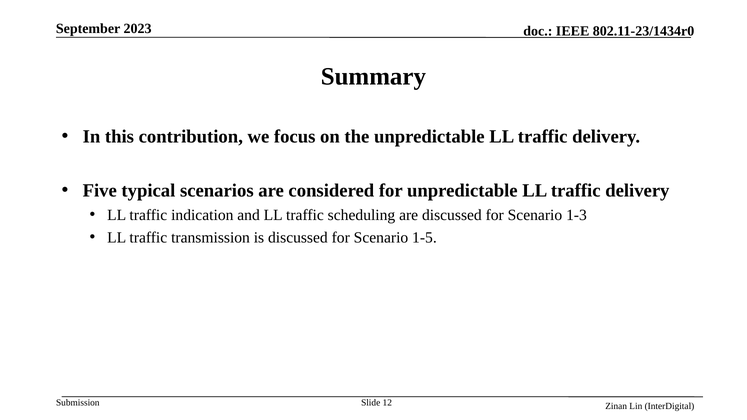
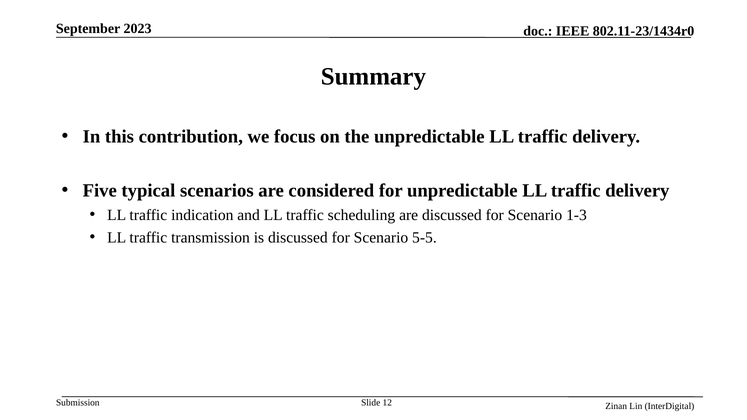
1-5: 1-5 -> 5-5 (424, 238)
